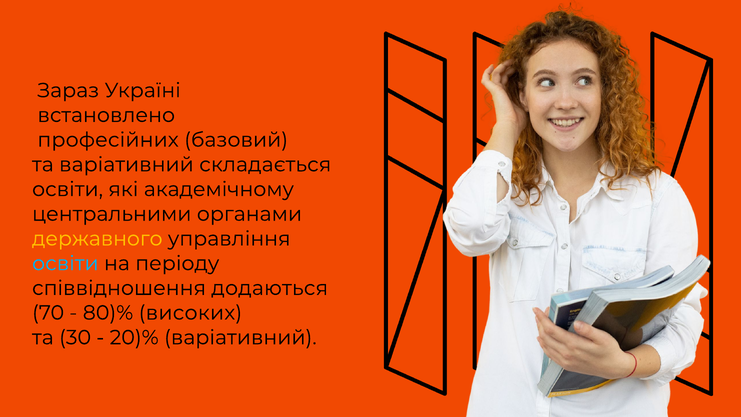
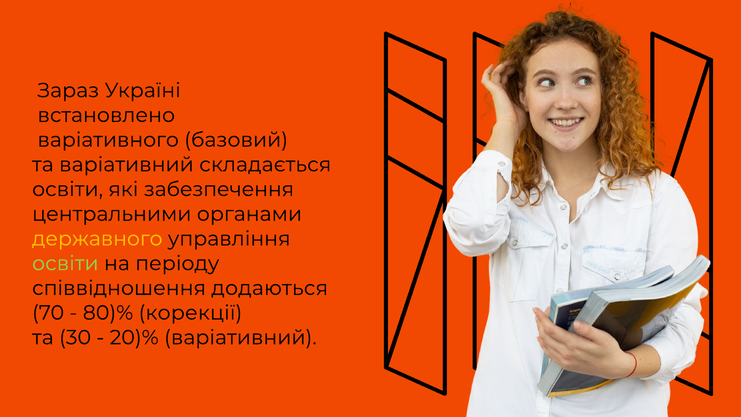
професійних: професійних -> варіативного (108, 140)
академічному: академічному -> забезпечення (219, 189)
освіти colour: light blue -> light green (65, 263)
високих: високих -> корекції (190, 313)
